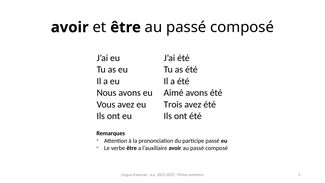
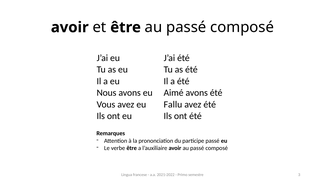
Trois: Trois -> Fallu (173, 104)
